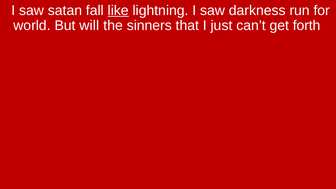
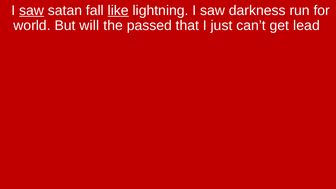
saw underline: none -> present (32, 10)
sinners: sinners -> passed (149, 26)
forth: forth -> lead (306, 26)
